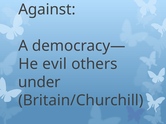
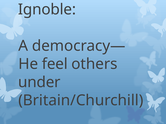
Against: Against -> Ignoble (47, 9)
evil: evil -> feel (55, 64)
